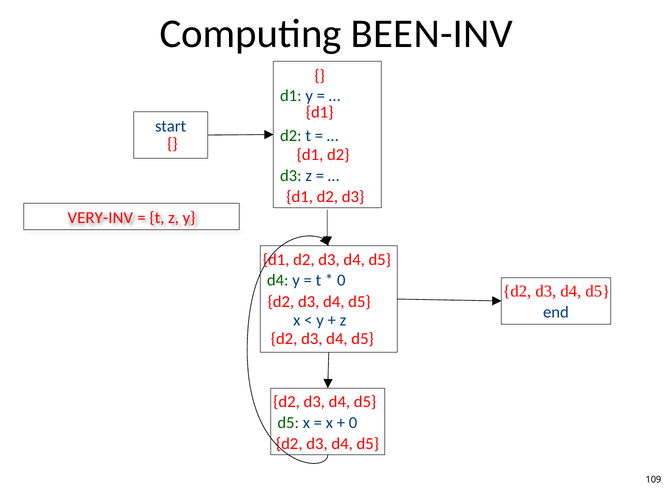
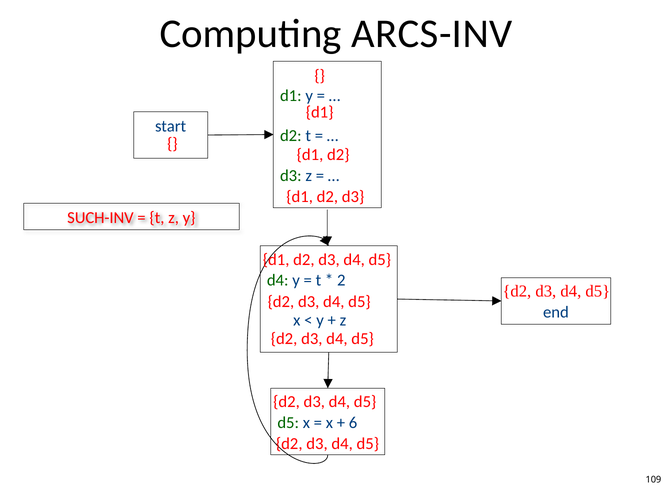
BEEN-INV: BEEN-INV -> ARCS-INV (432, 34)
VERY-INV: VERY-INV -> SUCH-INV (100, 218)
0: 0 -> 2 (341, 280)
0: 0 -> 6 (353, 423)
